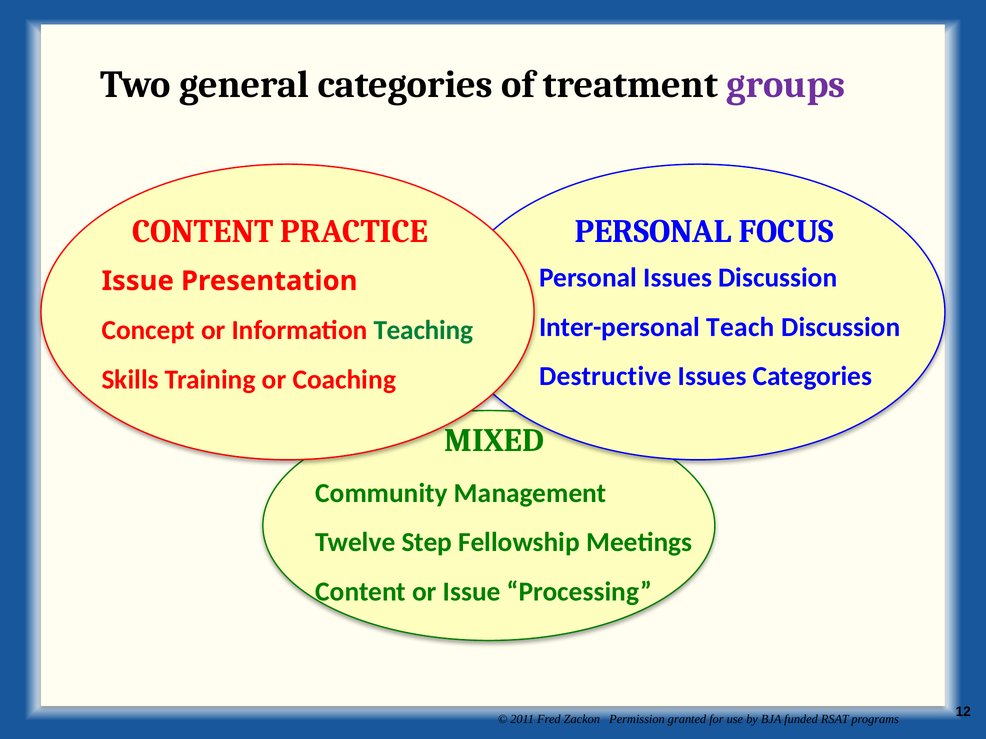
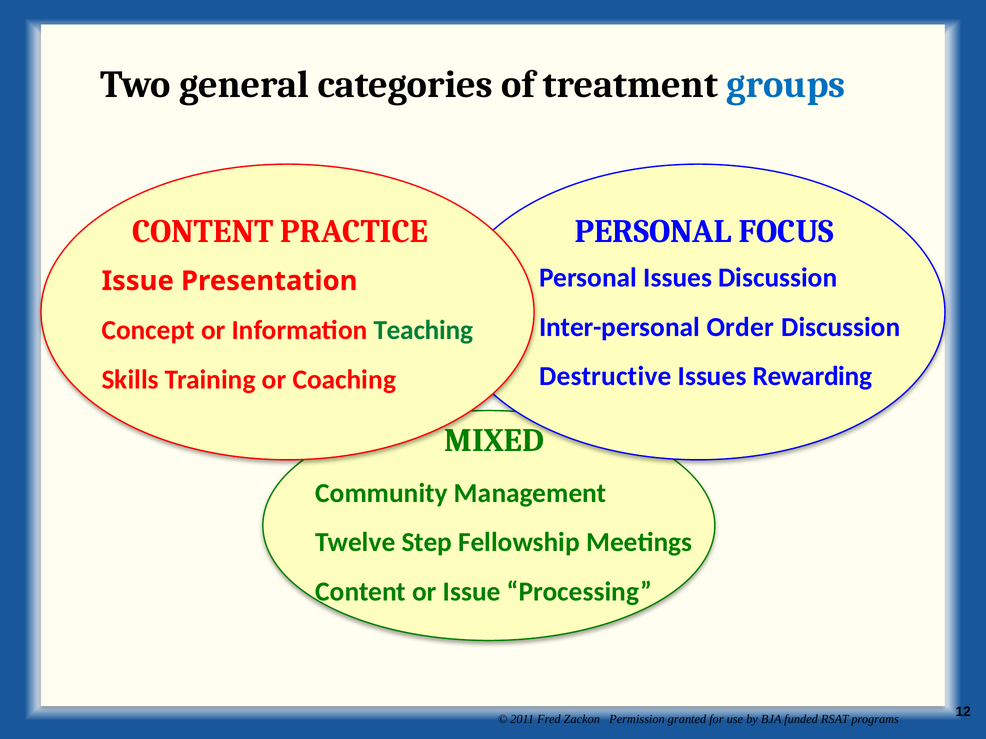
groups colour: purple -> blue (786, 85)
Teach: Teach -> Order (740, 327)
Issues Categories: Categories -> Rewarding (812, 377)
